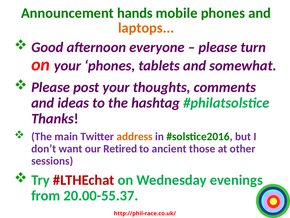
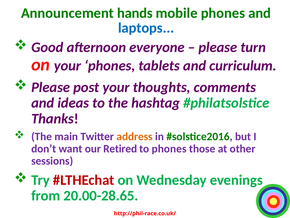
laptops colour: orange -> blue (146, 28)
somewhat: somewhat -> curriculum (243, 66)
to ancient: ancient -> phones (169, 148)
20.00-55.37: 20.00-55.37 -> 20.00-28.65 (101, 195)
